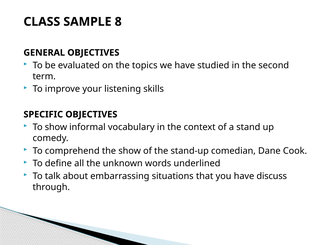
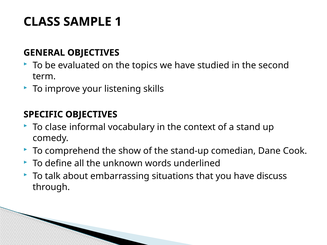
8: 8 -> 1 (118, 22)
To show: show -> clase (56, 127)
